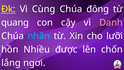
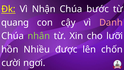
Cùng: Cùng -> Nhận (44, 9)
đông: đông -> bước (98, 9)
nhân colour: light blue -> light green (39, 36)
lắng: lắng -> cười (11, 63)
